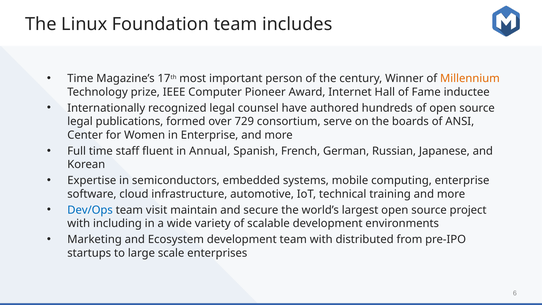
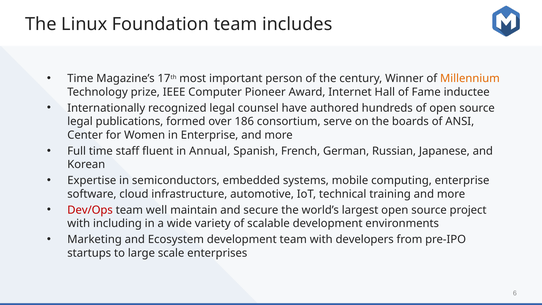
729: 729 -> 186 (244, 121)
Dev/Ops colour: blue -> red (90, 210)
visit: visit -> well (157, 210)
distributed: distributed -> developers (365, 239)
